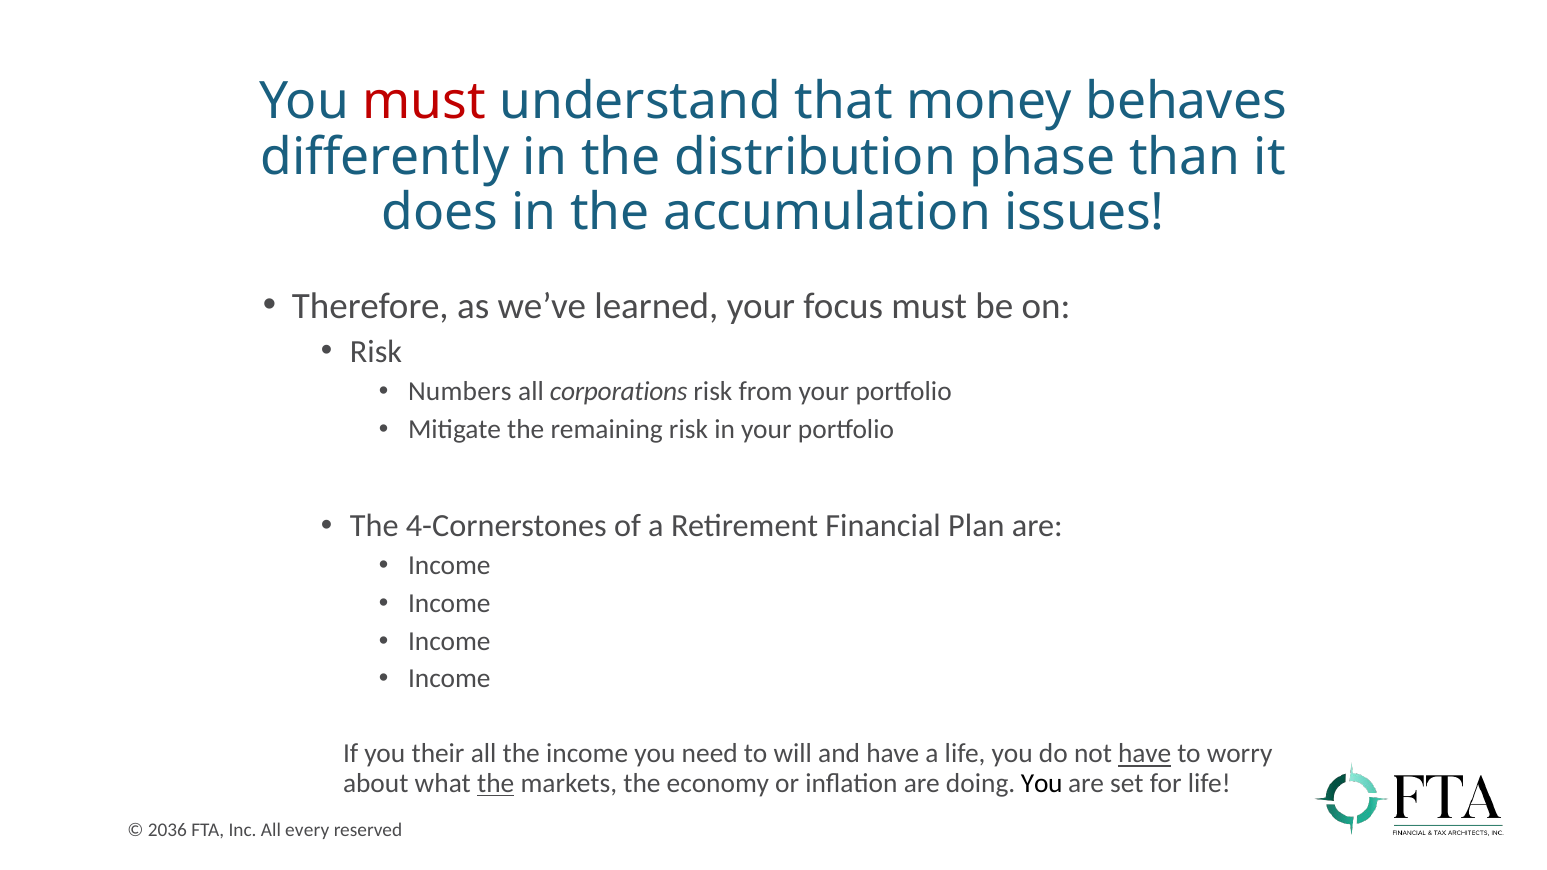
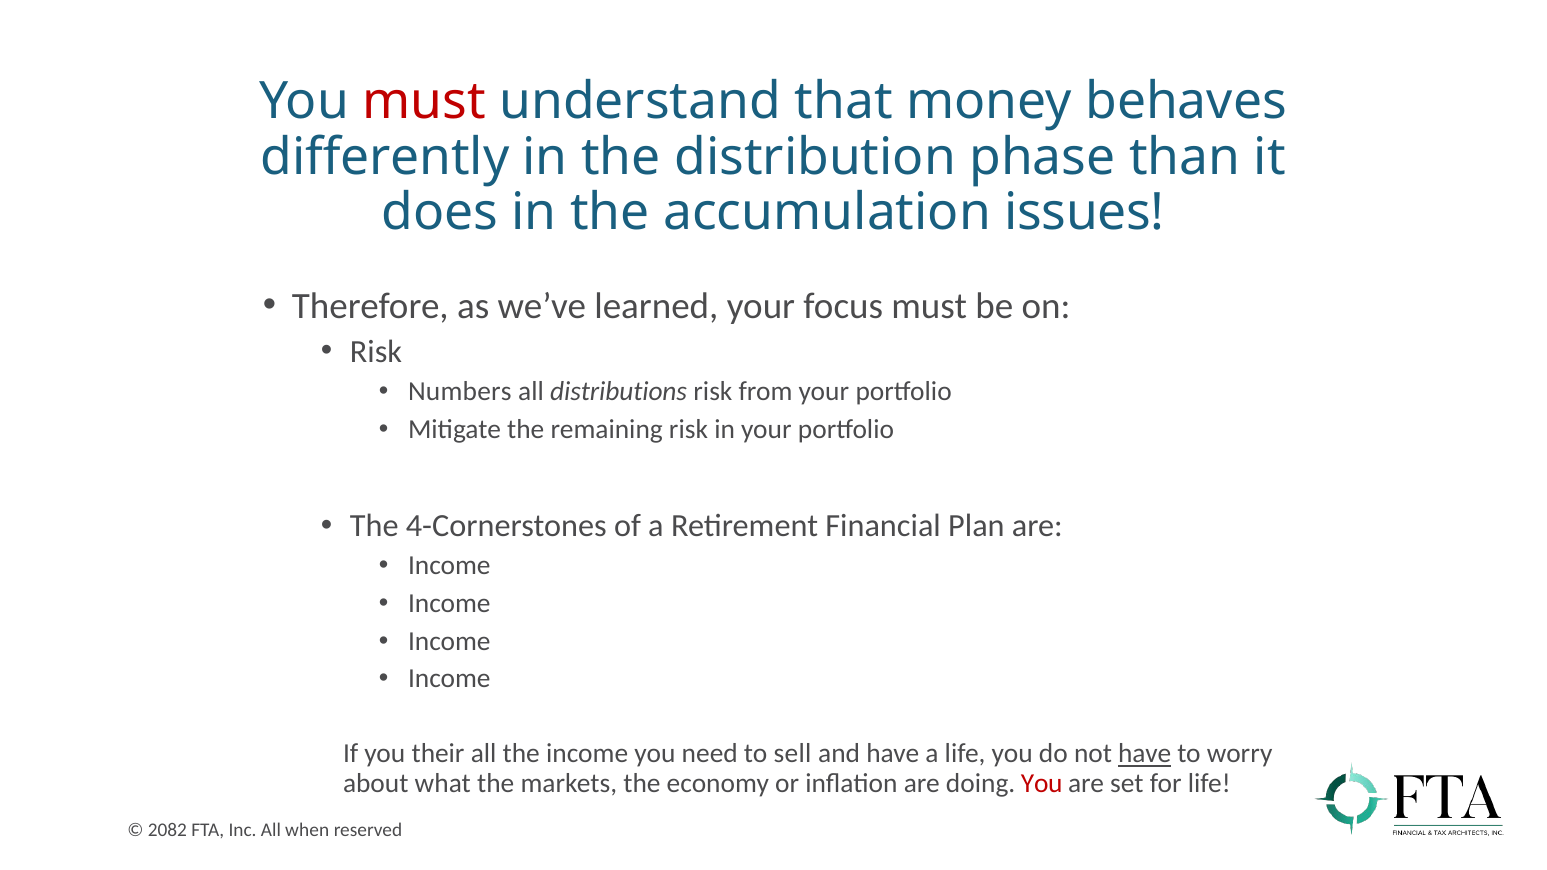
corporations: corporations -> distributions (619, 392)
will: will -> sell (793, 754)
the underline: present -> none (496, 784)
You colour: black -> red (1042, 784)
2036: 2036 -> 2082 (167, 831)
every: every -> when (307, 831)
